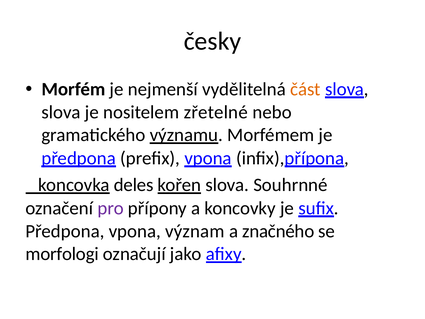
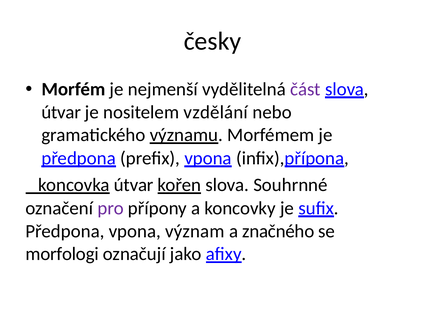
část colour: orange -> purple (305, 89)
slova: slova -> útvar (61, 112)
zřetelné: zřetelné -> vzdělání (216, 112)
deles: deles -> útvar (134, 185)
